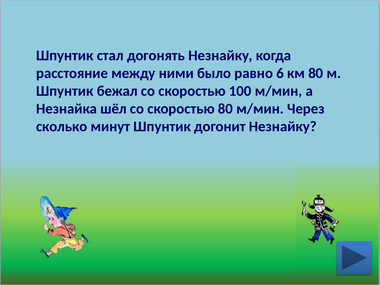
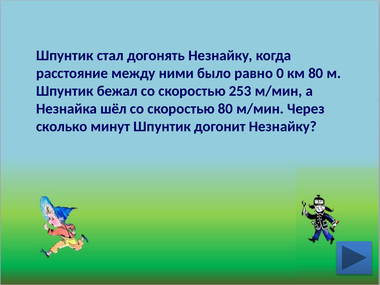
6: 6 -> 0 (280, 73)
100: 100 -> 253 (240, 91)
